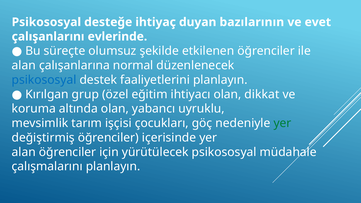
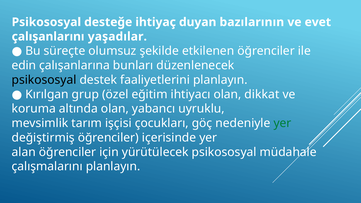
evlerinde: evlerinde -> yaşadılar (117, 37)
alan: alan -> edin (24, 65)
normal: normal -> bunları (133, 65)
psikososyal colour: blue -> black (44, 80)
